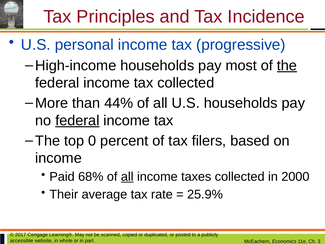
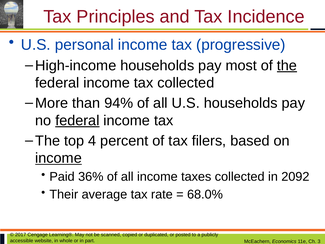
44%: 44% -> 94% (119, 103)
0: 0 -> 4 (92, 141)
income underline: none -> present (58, 158)
68%: 68% -> 36% (91, 177)
all underline: present -> none (127, 177)
2000: 2000 -> 2092 (295, 177)
25.9%: 25.9% -> 68.0% (205, 194)
